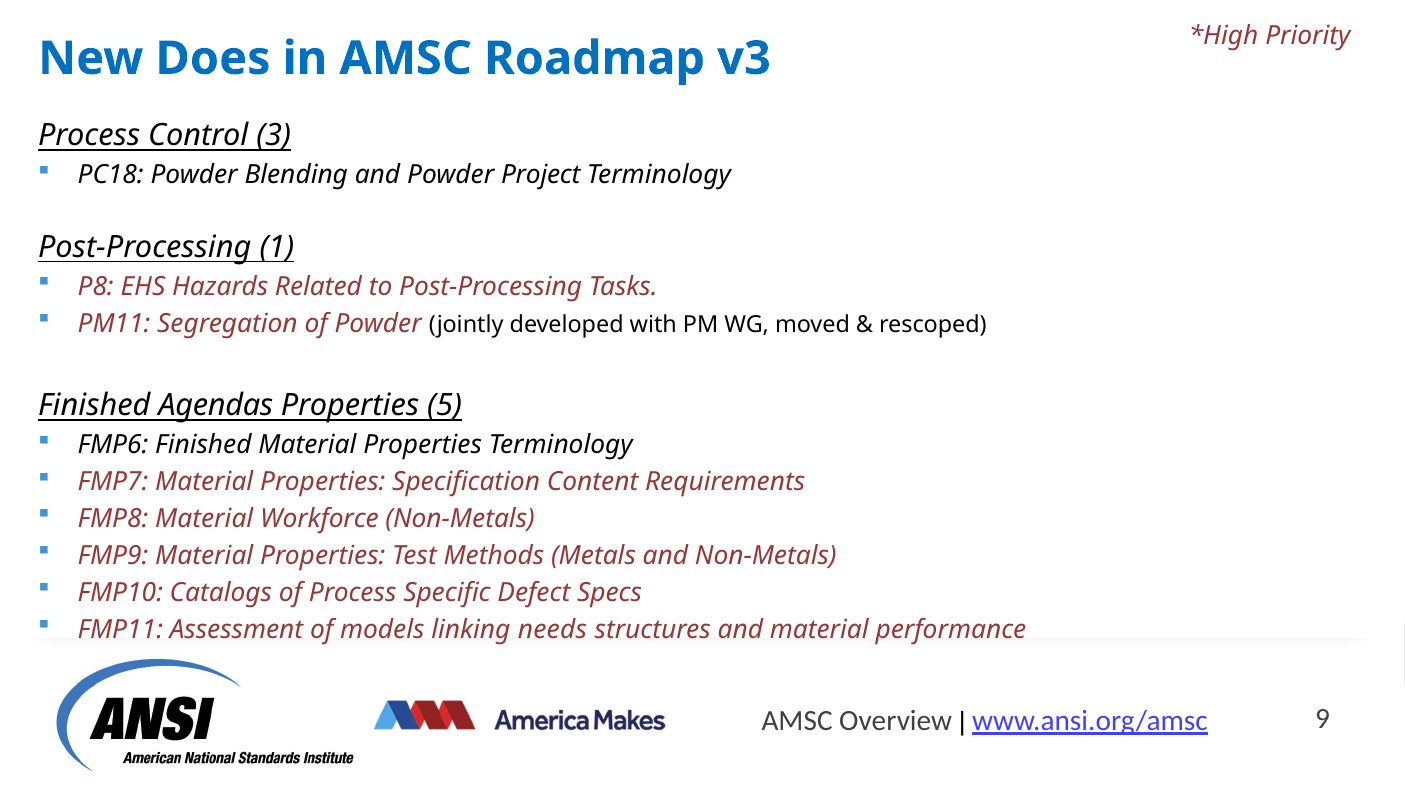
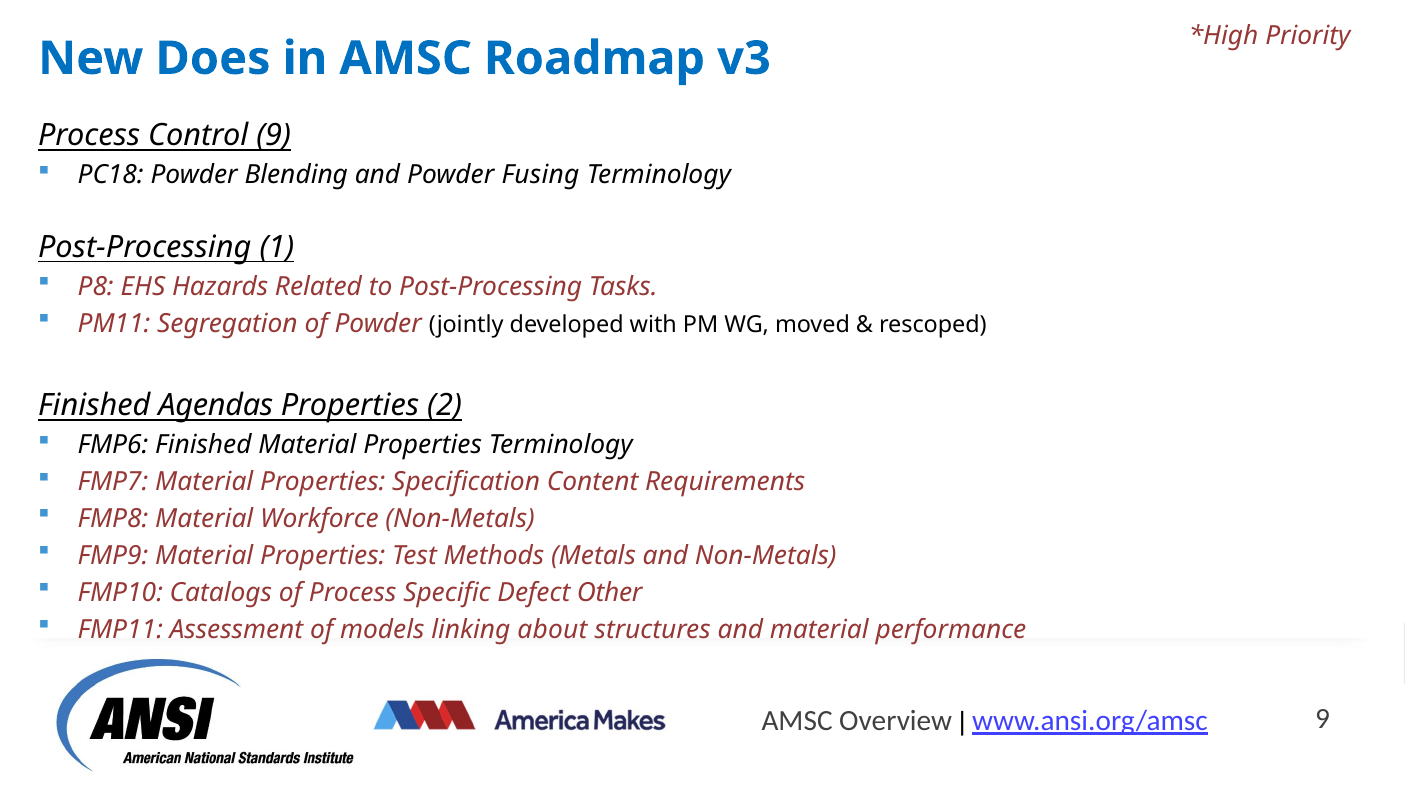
Control 3: 3 -> 9 (274, 136)
Project: Project -> Fusing (540, 175)
5: 5 -> 2 (445, 406)
Specs: Specs -> Other (610, 593)
needs: needs -> about (552, 630)
